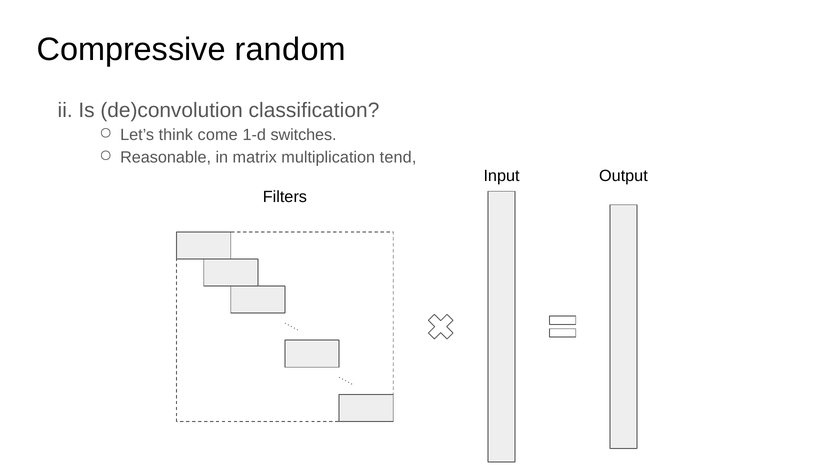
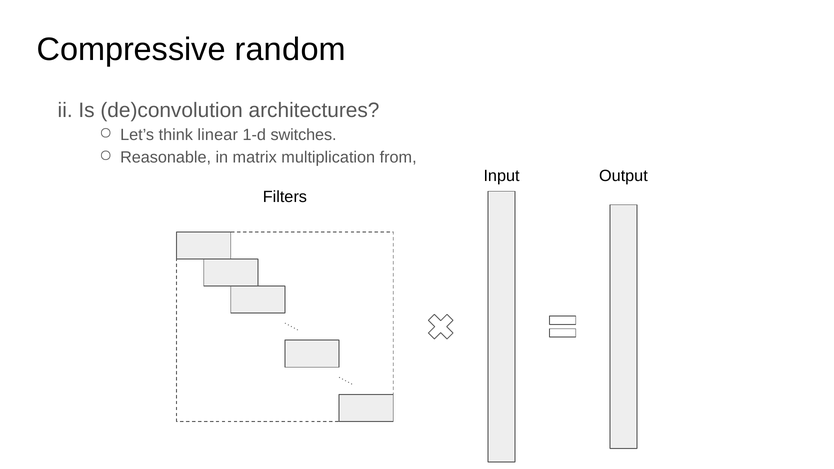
classification: classification -> architectures (314, 110)
come: come -> linear (218, 135)
tend: tend -> from (398, 157)
